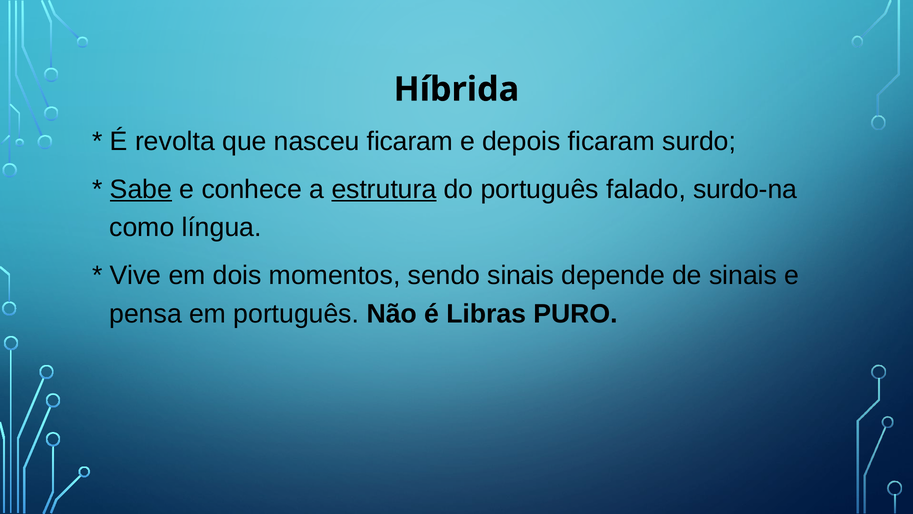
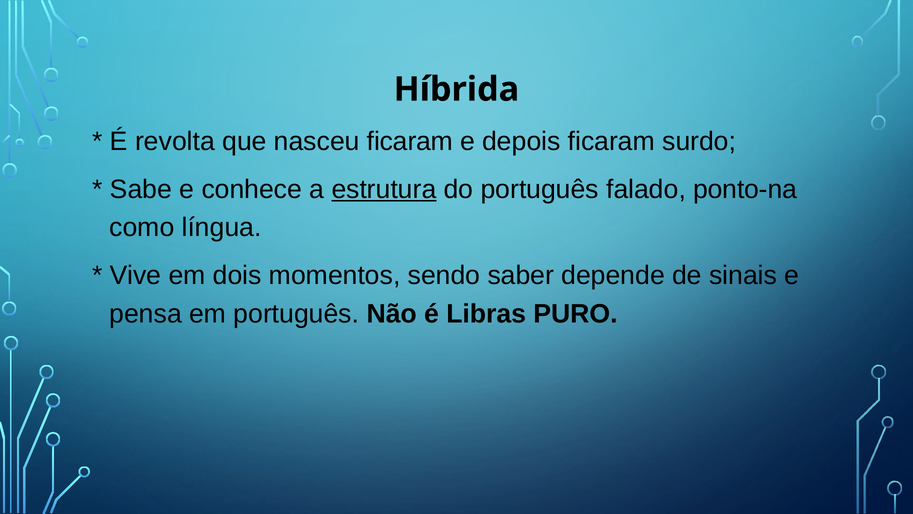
Sabe underline: present -> none (141, 189)
surdo-na: surdo-na -> ponto-na (745, 189)
sendo sinais: sinais -> saber (521, 275)
